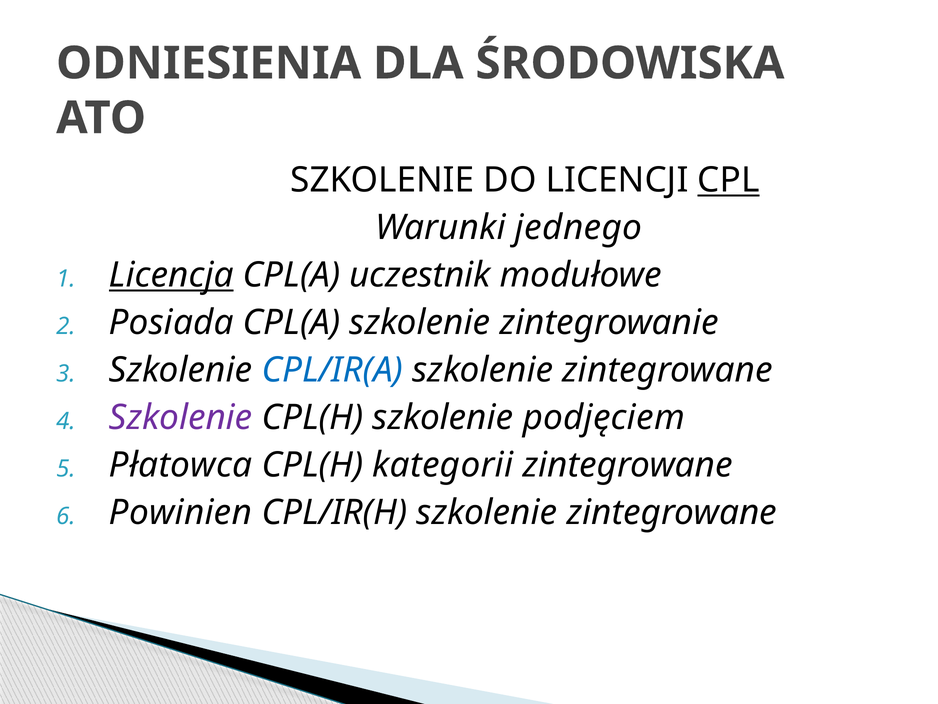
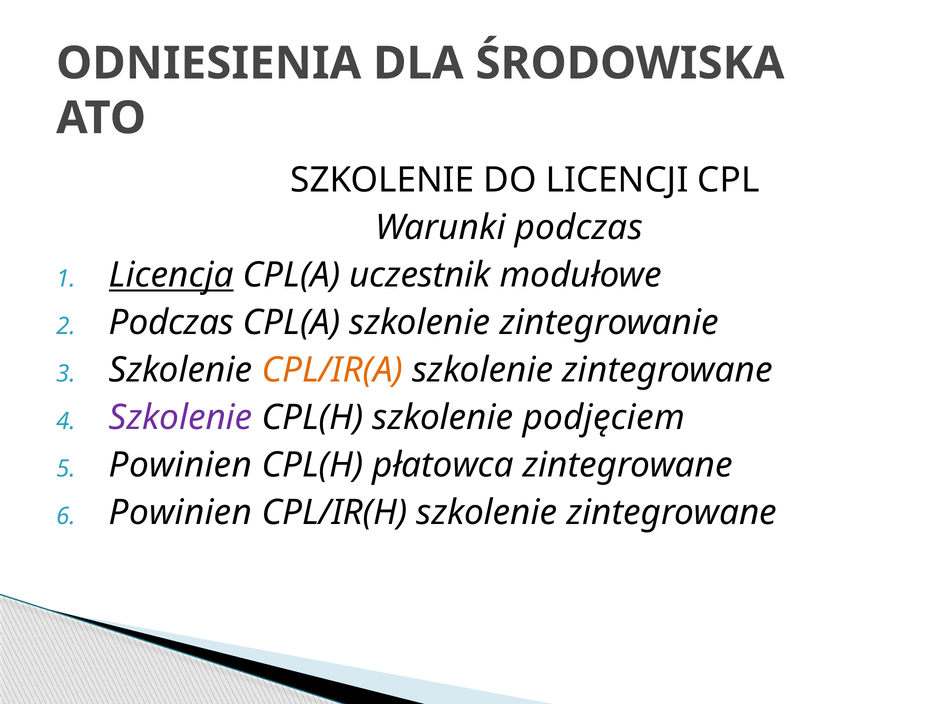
CPL underline: present -> none (728, 180)
Warunki jednego: jednego -> podczas (579, 228)
Posiada: Posiada -> Podczas (171, 323)
CPL/IR(A colour: blue -> orange (332, 370)
Płatowca: Płatowca -> Powinien (181, 465)
kategorii: kategorii -> płatowca (443, 465)
